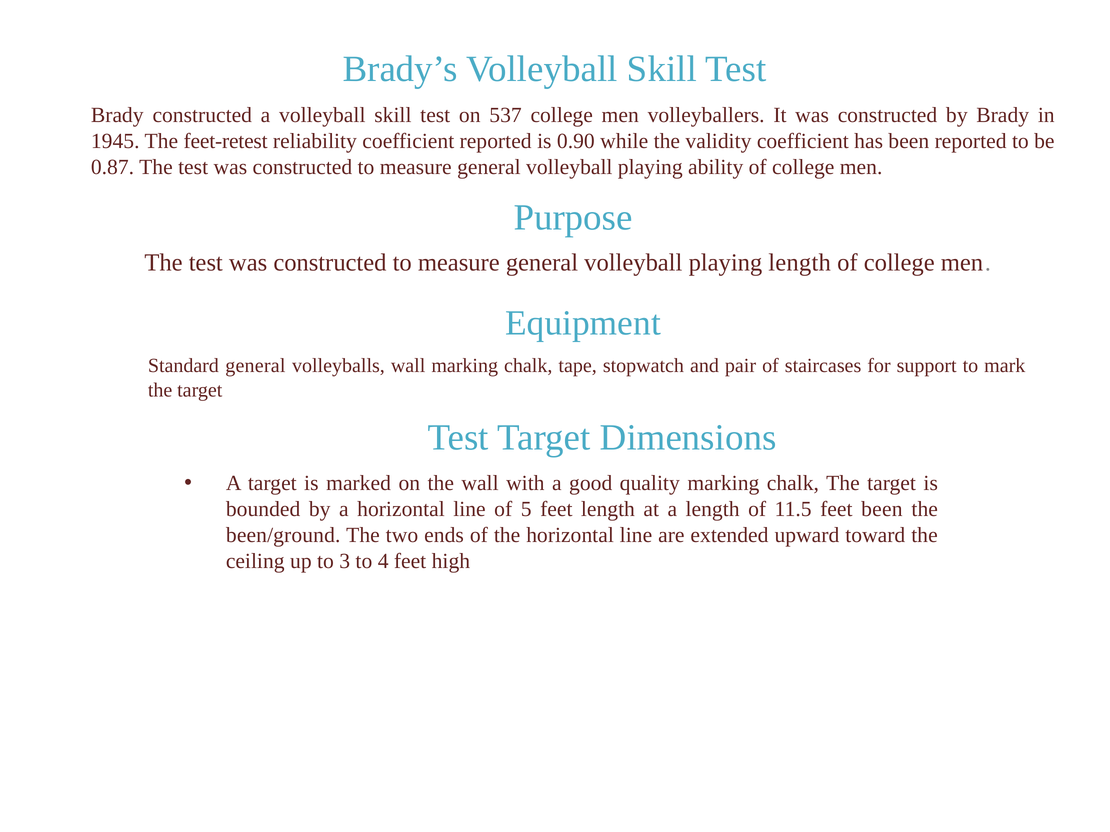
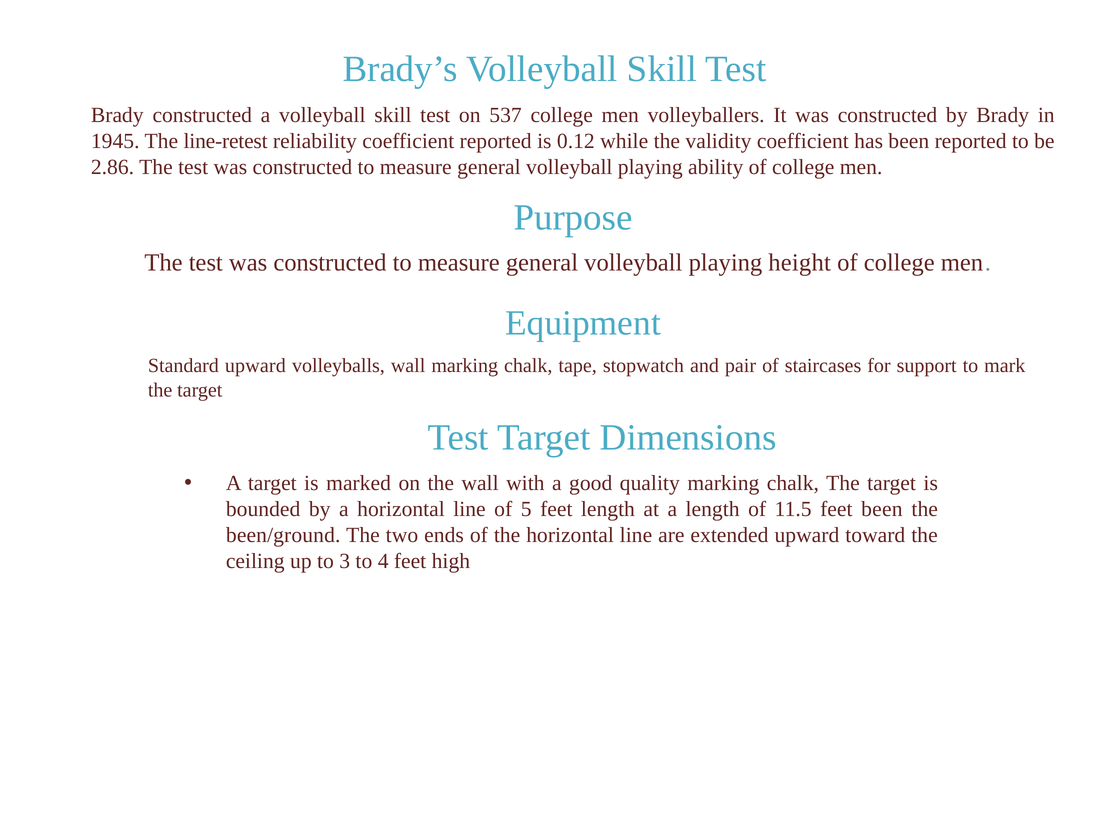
feet-retest: feet-retest -> line-retest (226, 141)
0.90: 0.90 -> 0.12 (576, 141)
0.87: 0.87 -> 2.86 (113, 167)
playing length: length -> height (800, 263)
Standard general: general -> upward (255, 366)
